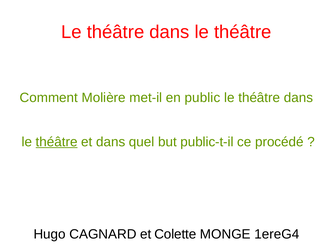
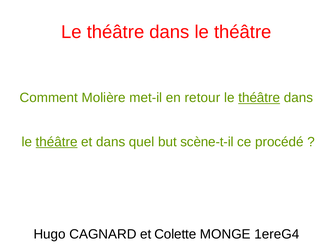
public: public -> retour (202, 98)
théâtre underline: none -> present (259, 98)
public-t-il: public-t-il -> scène-t-il (207, 142)
